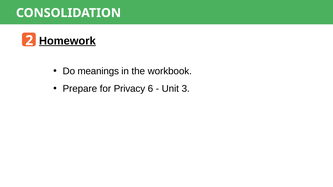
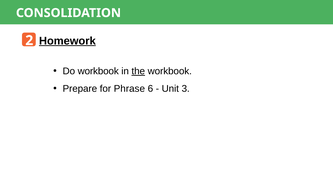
Do meanings: meanings -> workbook (98, 71)
the underline: none -> present (138, 71)
Privacy: Privacy -> Phrase (129, 89)
